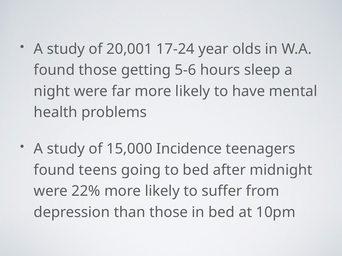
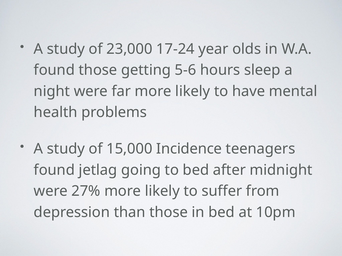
20,001: 20,001 -> 23,000 (129, 49)
teens: teens -> jetlag (98, 170)
22%: 22% -> 27% (86, 192)
